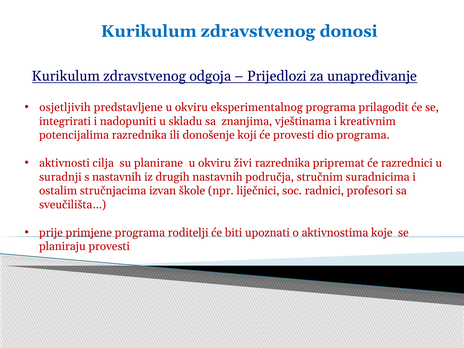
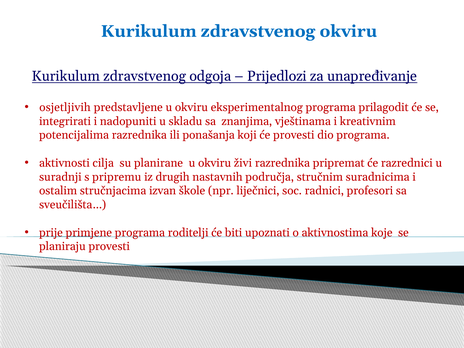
zdravstvenog donosi: donosi -> okviru (348, 31)
donošenje: donošenje -> ponašanja (209, 135)
s nastavnih: nastavnih -> pripremu (117, 177)
